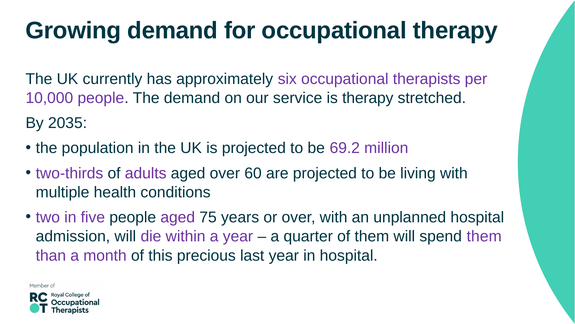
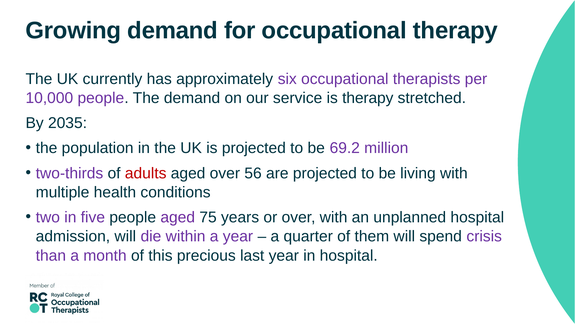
adults colour: purple -> red (146, 173)
60: 60 -> 56 (253, 173)
spend them: them -> crisis (484, 236)
